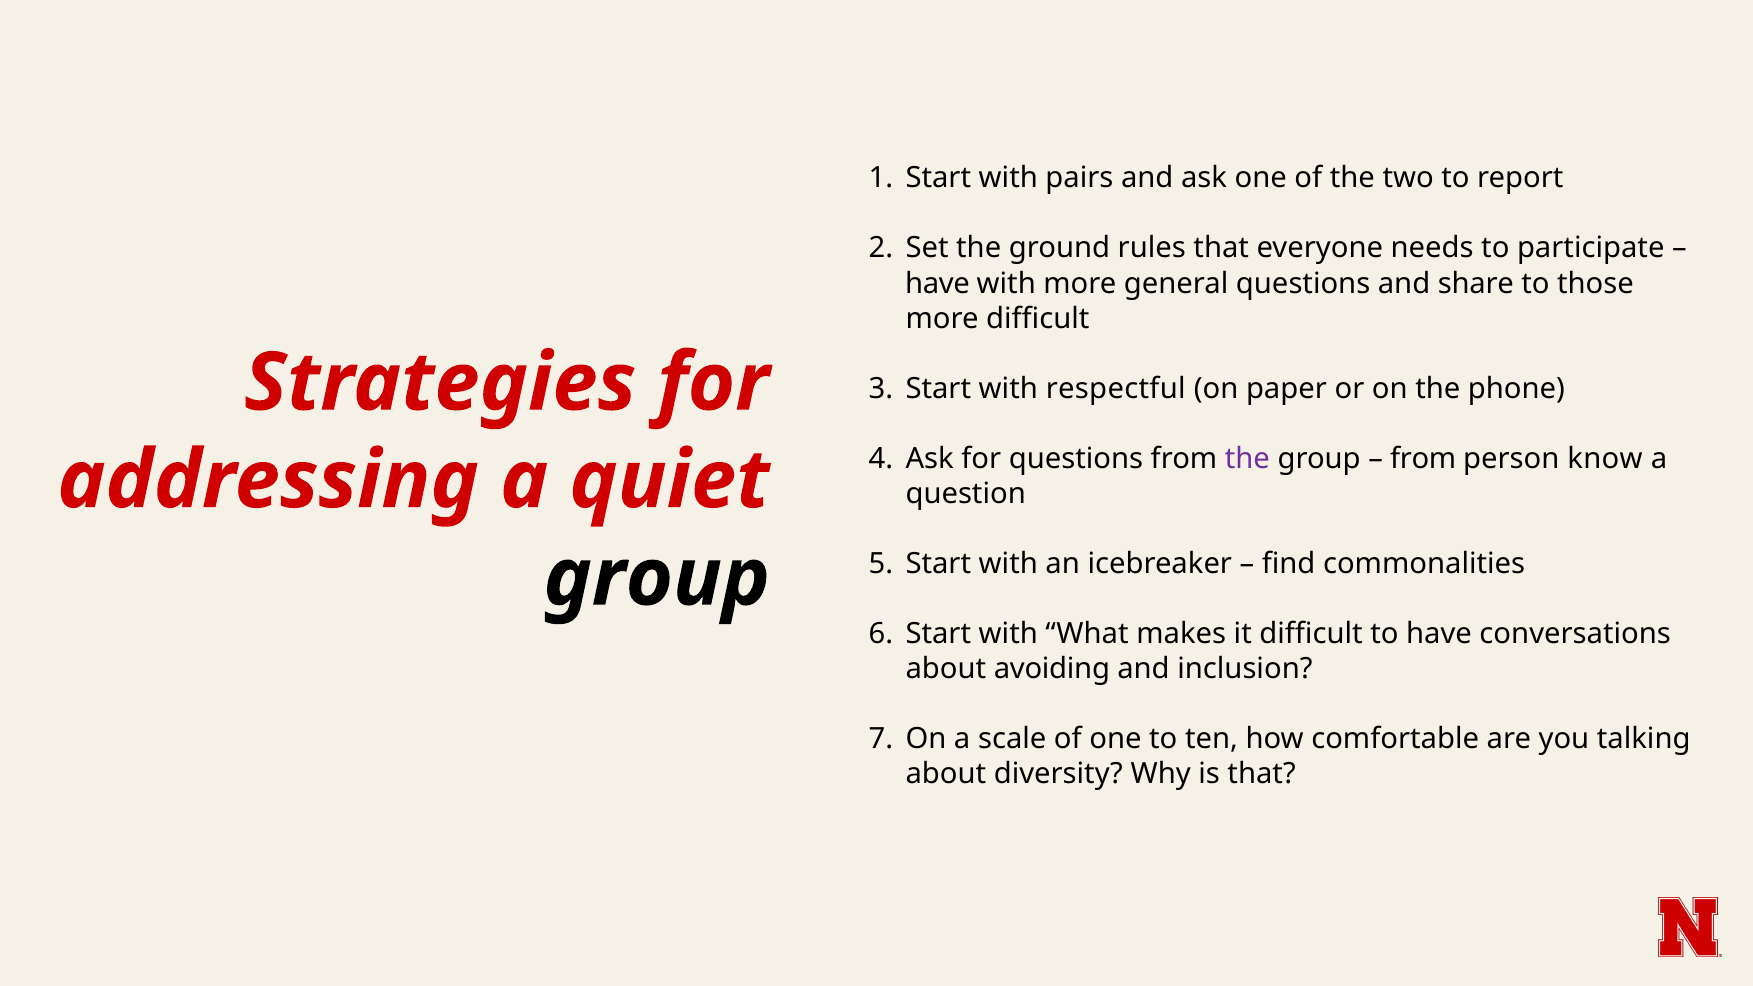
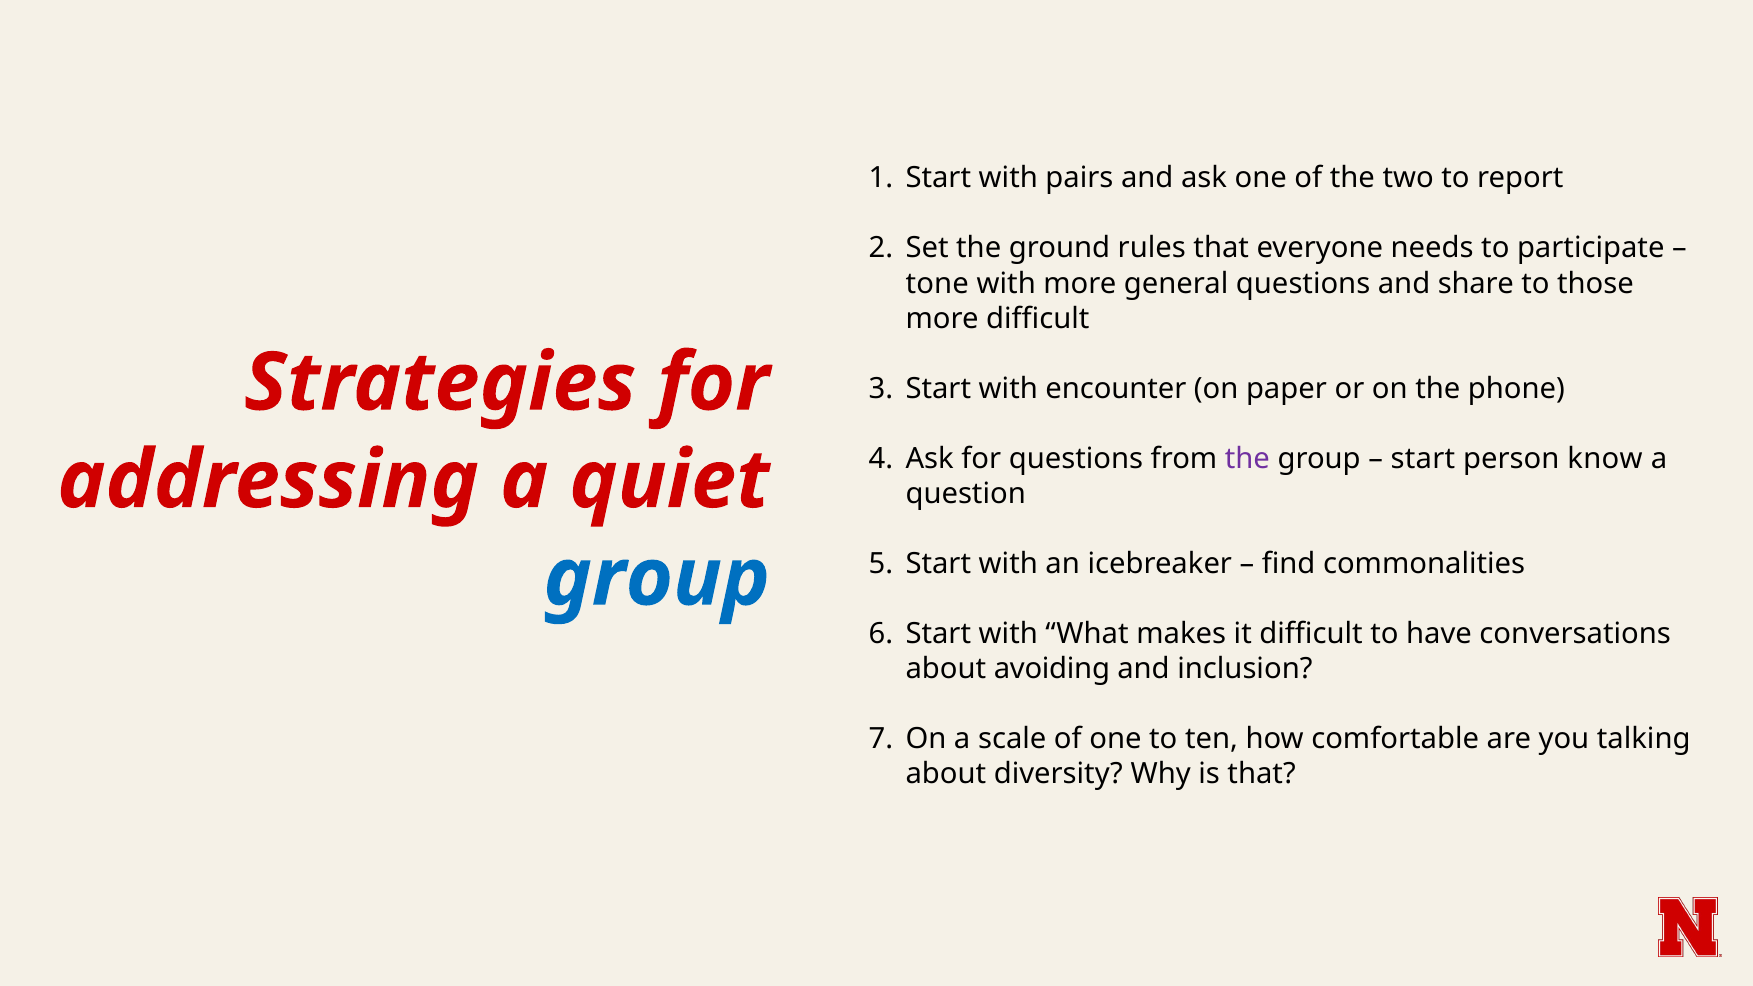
have: have -> tone (937, 283)
respectful: respectful -> encounter (1116, 389)
from: from -> start (1423, 459)
group colour: black -> blue (657, 578)
